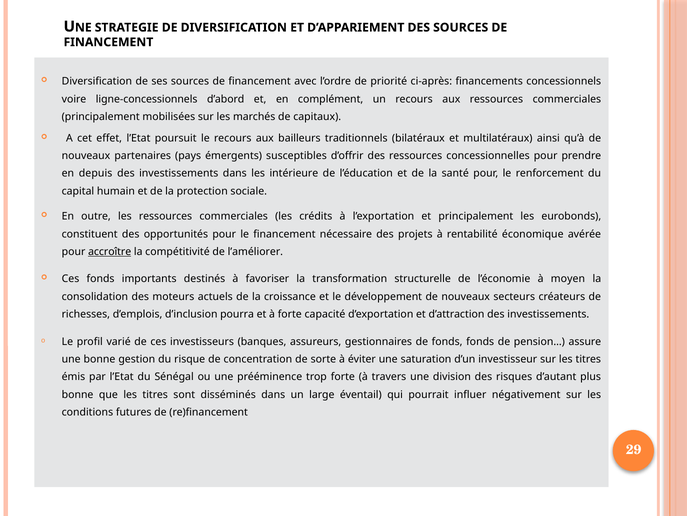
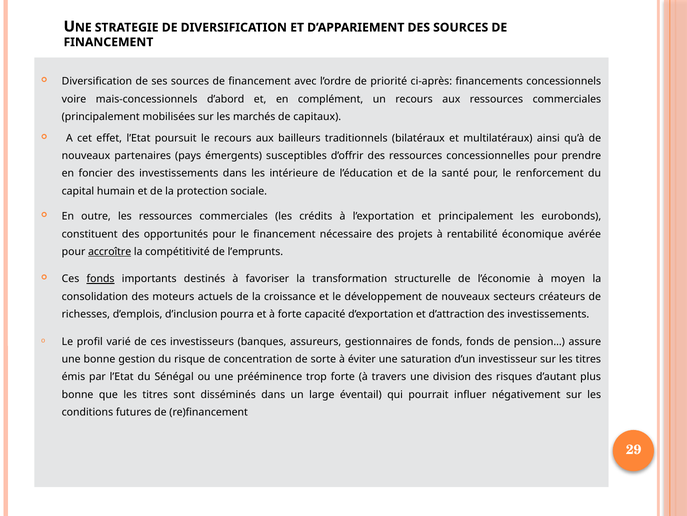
ligne-concessionnels: ligne-concessionnels -> mais-concessionnels (147, 99)
depuis: depuis -> foncier (96, 173)
l’améliorer: l’améliorer -> l’emprunts (255, 251)
fonds underline: none -> present (101, 279)
